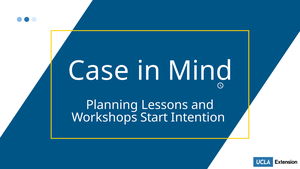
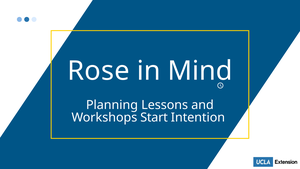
Case: Case -> Rose (98, 71)
